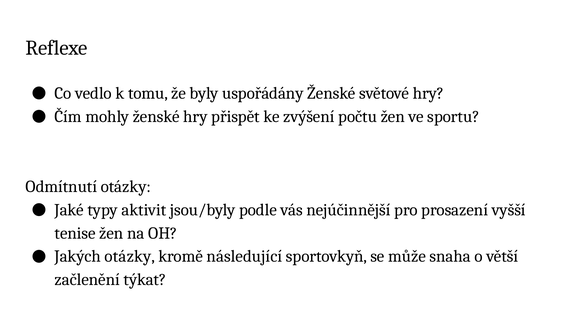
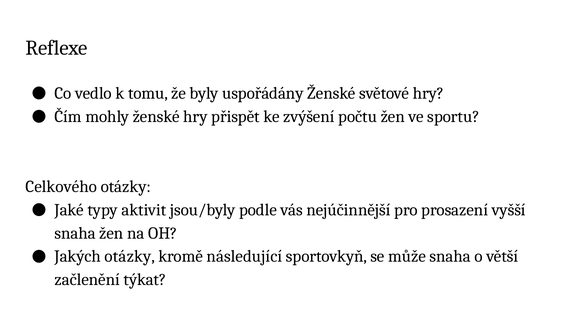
Odmítnutí: Odmítnutí -> Celkového (61, 187)
tenise: tenise -> snaha (75, 233)
